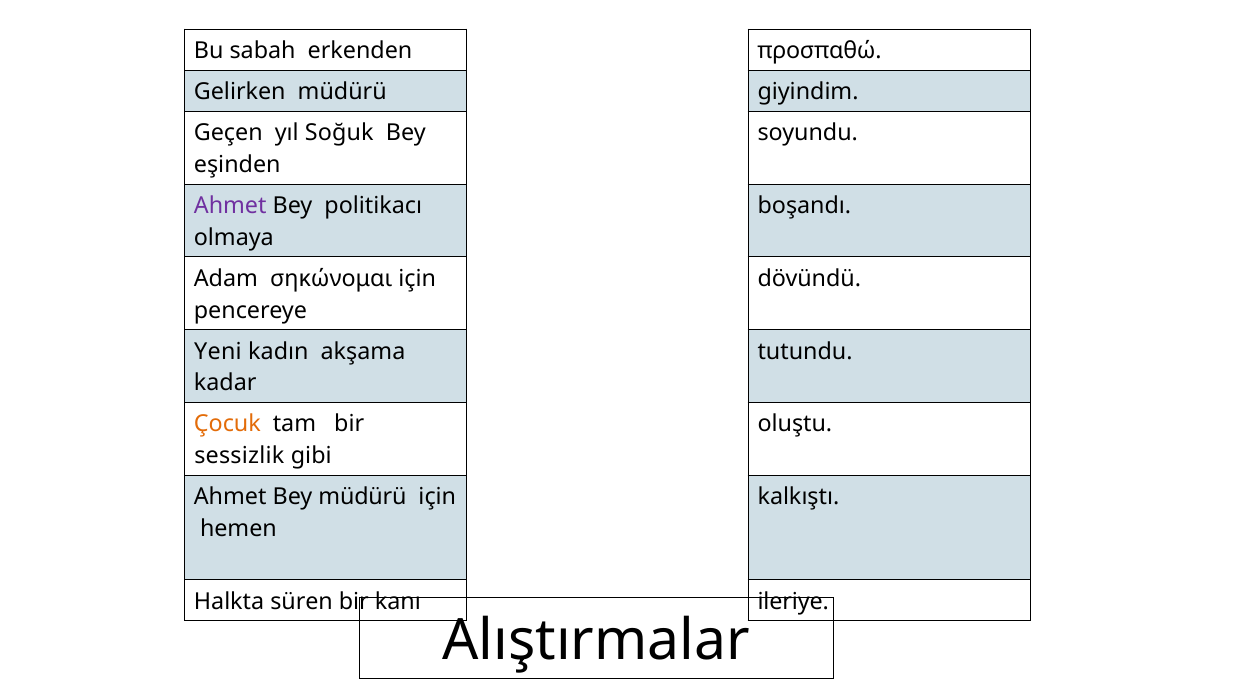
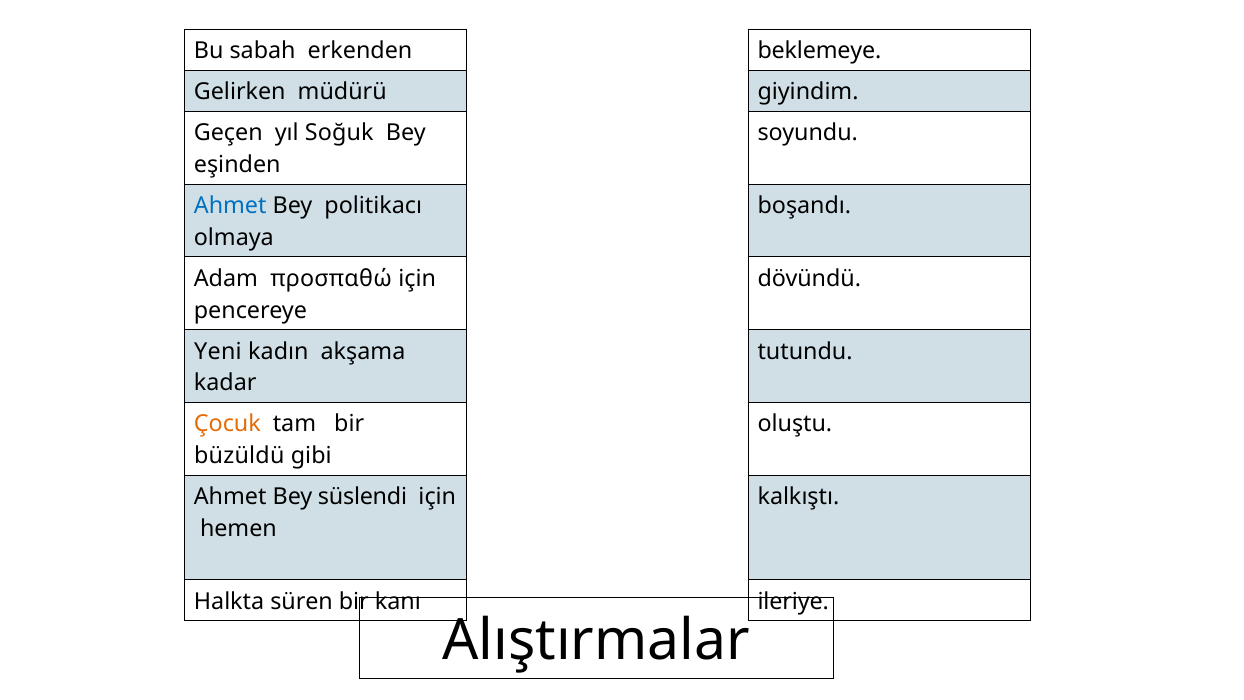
προσπαθώ: προσπαθώ -> beklemeye (819, 51)
Ahmet colour: purple -> blue (230, 206)
σηκώνομαι: σηκώνομαι -> προσπαθώ (331, 279)
sessizlik: sessizlik -> büzüldü (239, 456)
Bey müdürü: müdürü -> süslendi (363, 497)
